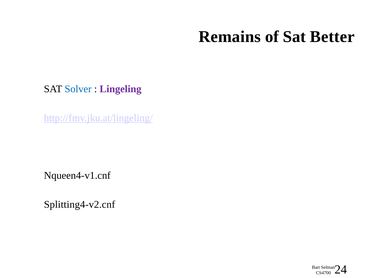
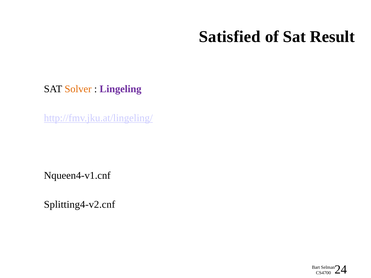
Remains: Remains -> Satisfied (230, 37)
Better: Better -> Result (332, 37)
Solver colour: blue -> orange (78, 89)
